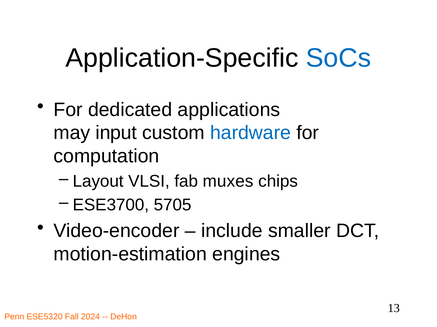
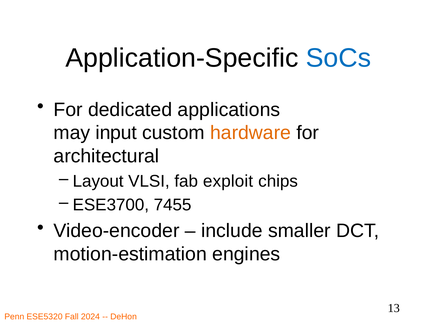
hardware colour: blue -> orange (251, 133)
computation: computation -> architectural (106, 157)
muxes: muxes -> exploit (228, 182)
5705: 5705 -> 7455 (173, 205)
